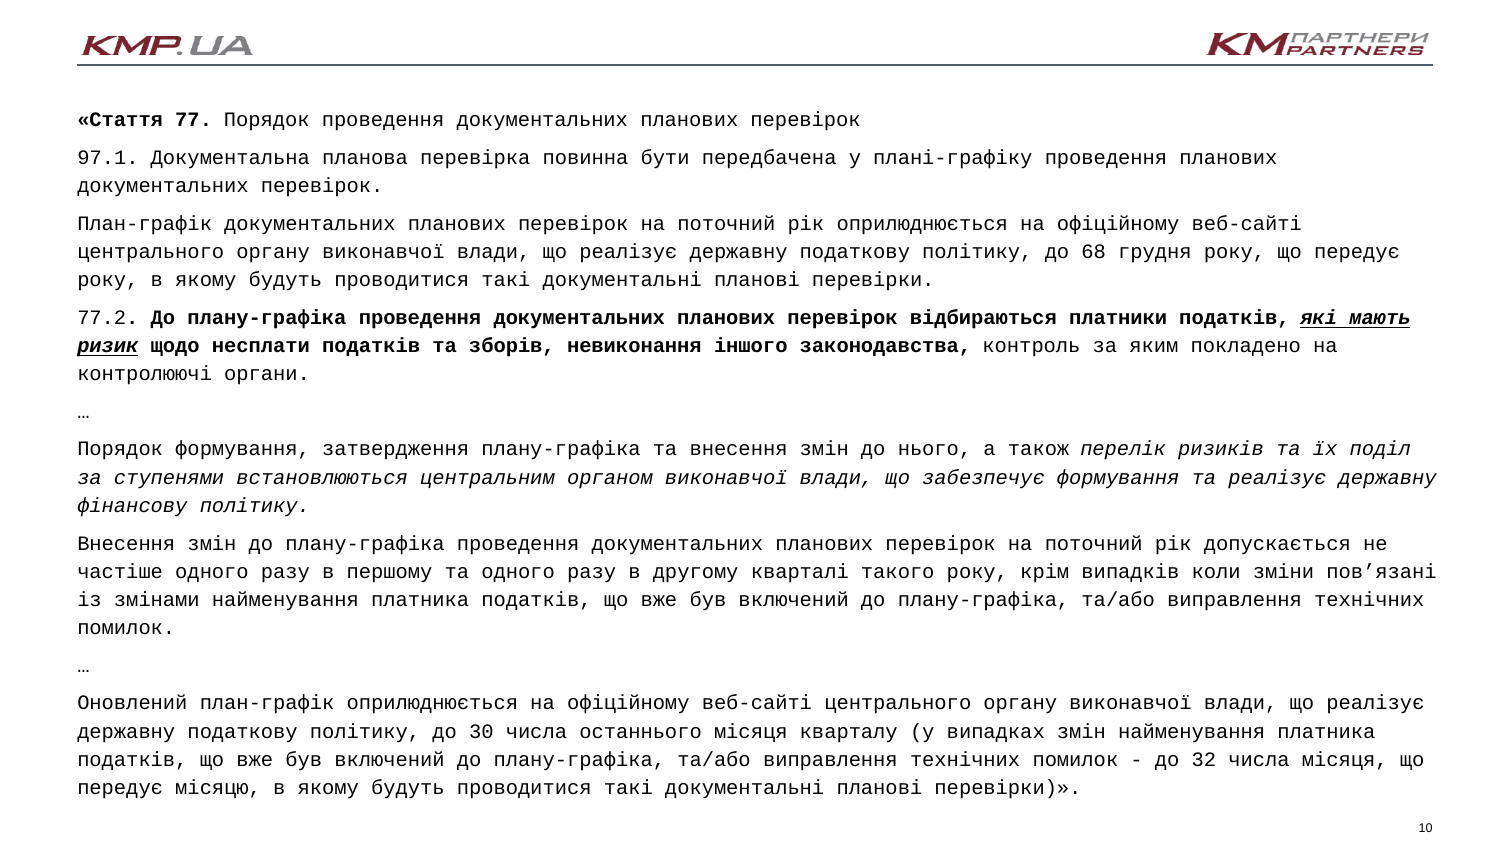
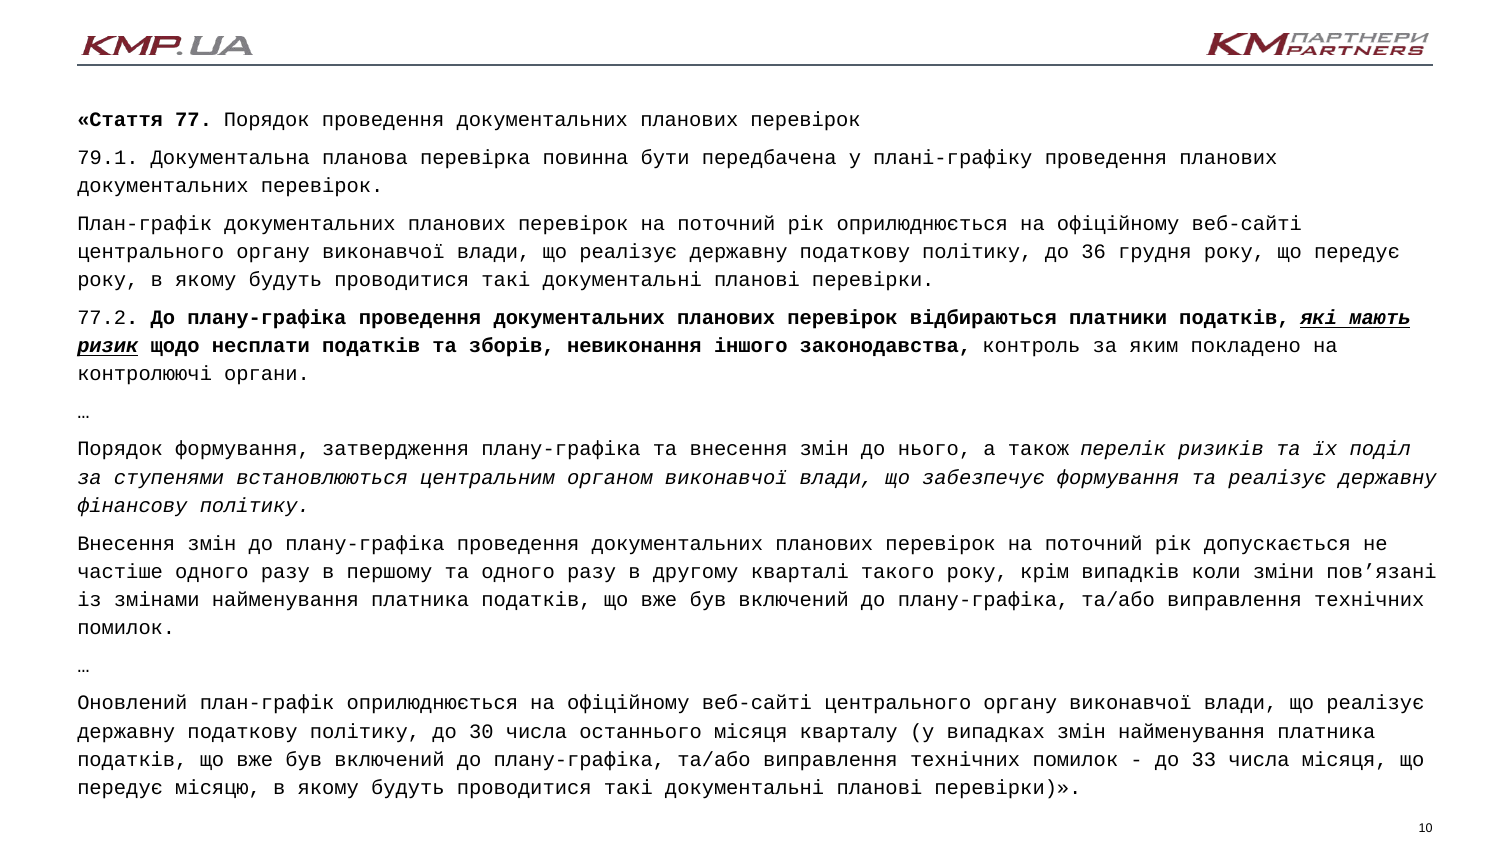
97.1: 97.1 -> 79.1 (108, 158)
68: 68 -> 36 (1094, 252)
32: 32 -> 33 (1204, 760)
